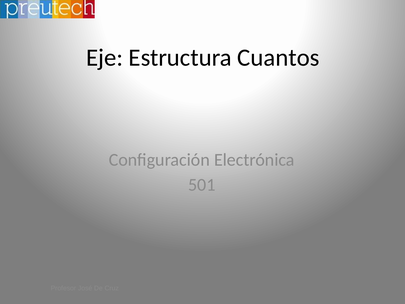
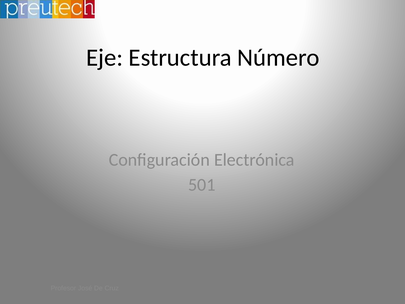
Cuantos: Cuantos -> Número (278, 58)
